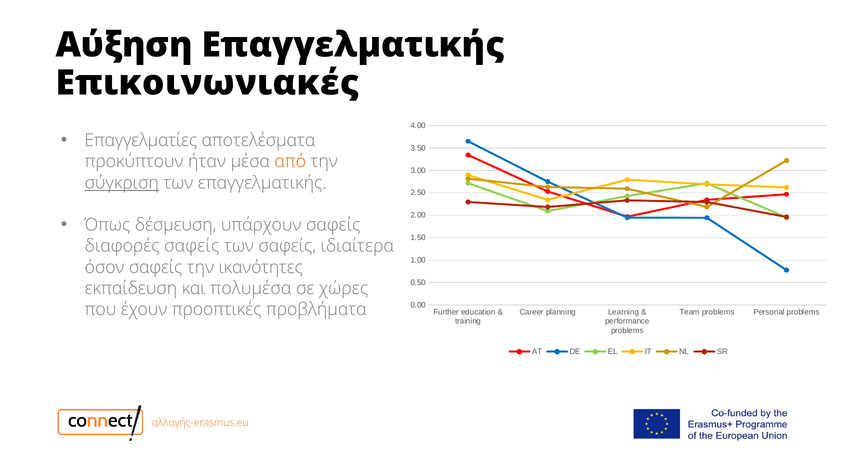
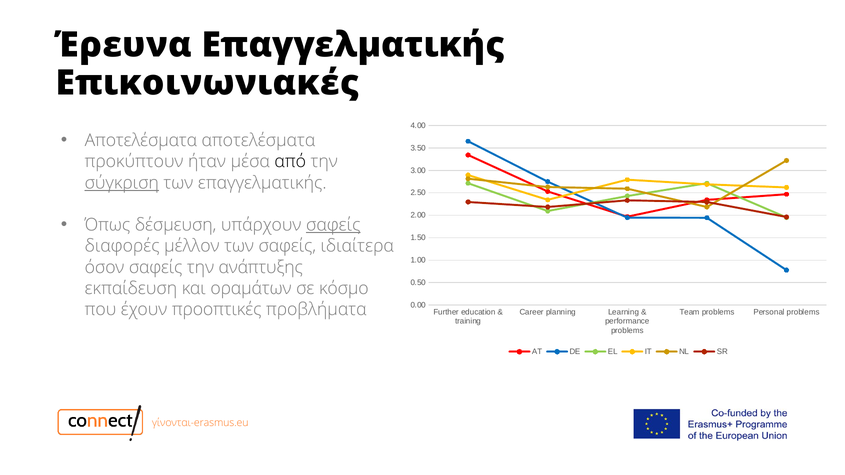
Αύξηση: Αύξηση -> Έρευνα (124, 45)
Επαγγελματίες: Επαγγελματίες -> Αποτελέσματα (141, 141)
από colour: orange -> black (290, 162)
σαφείς underline: none -> present (333, 225)
διαφορές σαφείς: σαφείς -> μέλλον (192, 246)
ικανότητες: ικανότητες -> ανάπτυξης (261, 267)
πολυμέσα: πολυμέσα -> οραμάτων (251, 289)
χώρες: χώρες -> κόσμο (344, 289)
αλλαγής-erasmus.eu: αλλαγής-erasmus.eu -> γίνονται-erasmus.eu (200, 423)
